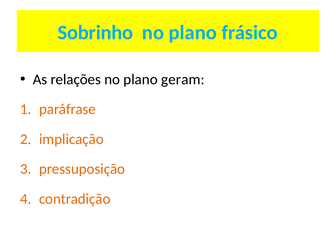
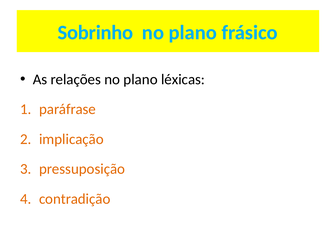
geram: geram -> léxicas (183, 79)
